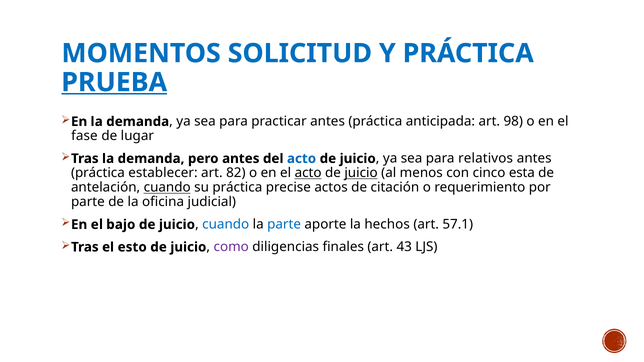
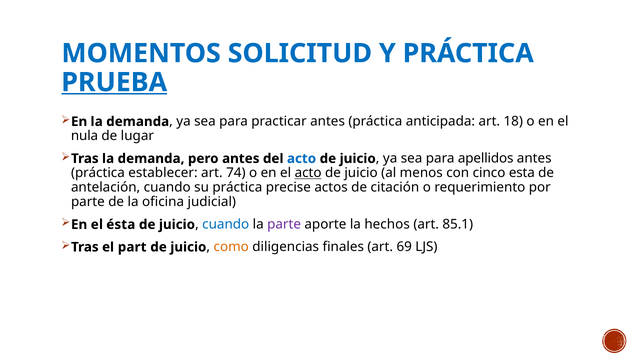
98: 98 -> 18 (513, 122)
fase: fase -> nula (85, 136)
relativos: relativos -> apellidos (486, 159)
82: 82 -> 74 (236, 173)
juicio underline: present -> none (361, 173)
cuando underline: present -> none (167, 188)
bajo: bajo -> ésta (121, 225)
parte colour: blue -> purple (284, 225)
57.1: 57.1 -> 85.1 (458, 225)
esto: esto -> part (132, 247)
como colour: purple -> orange (231, 247)
43: 43 -> 69 (404, 247)
